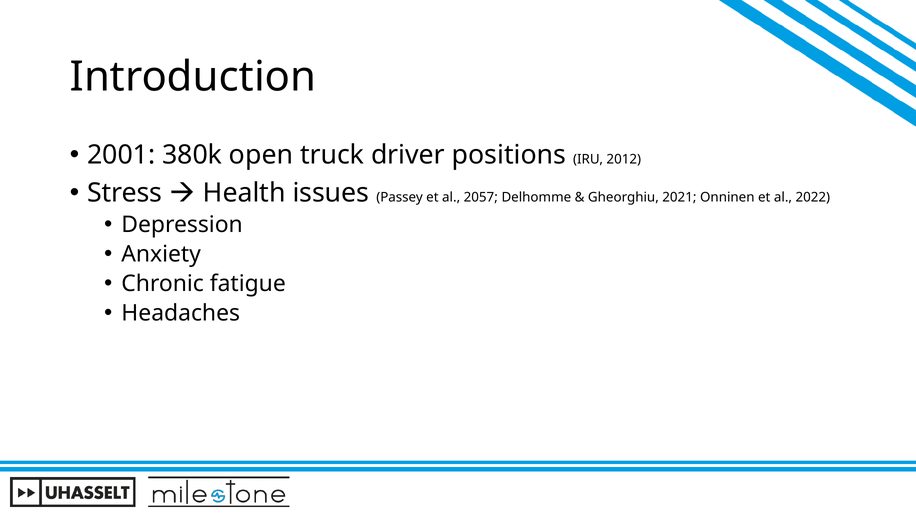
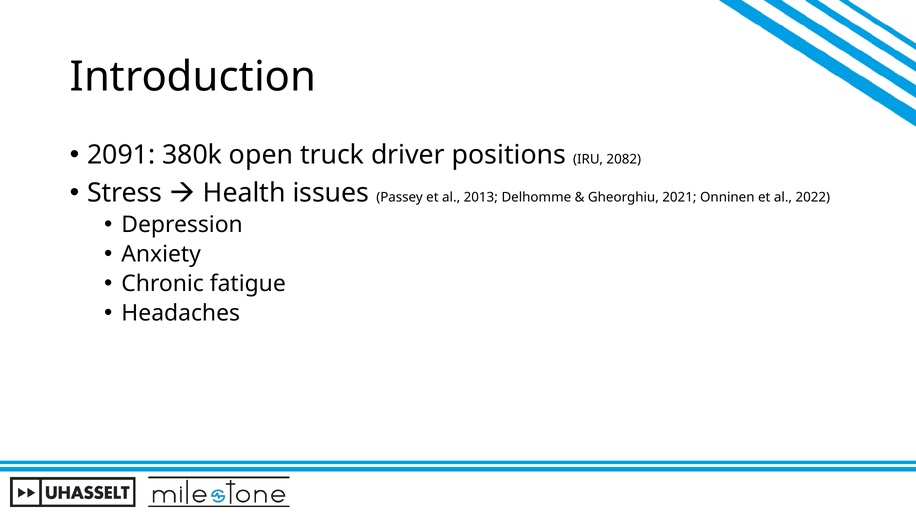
2001: 2001 -> 2091 (121, 155)
2012: 2012 -> 2082 (624, 159)
2057: 2057 -> 2013 (481, 198)
